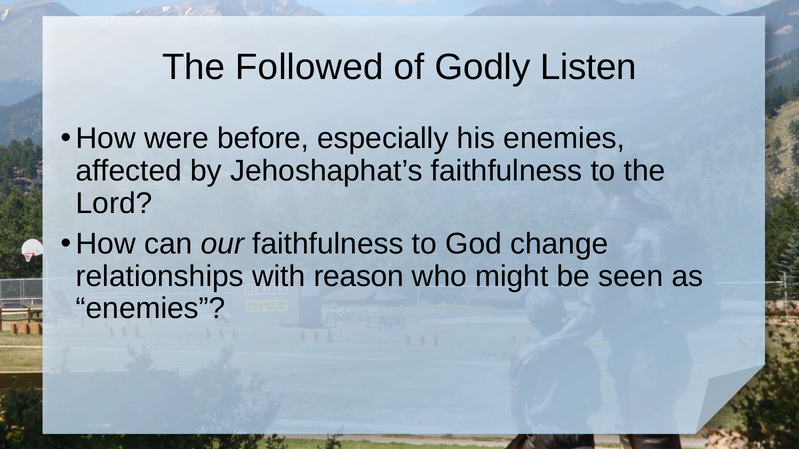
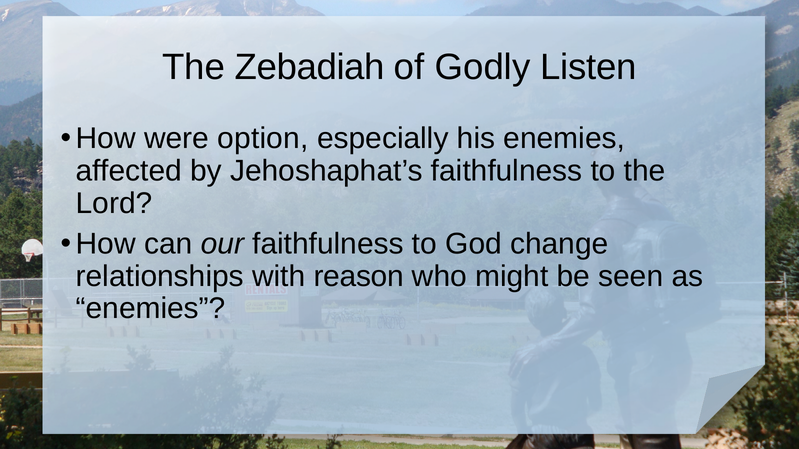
Followed: Followed -> Zebadiah (310, 67)
before: before -> option (263, 139)
